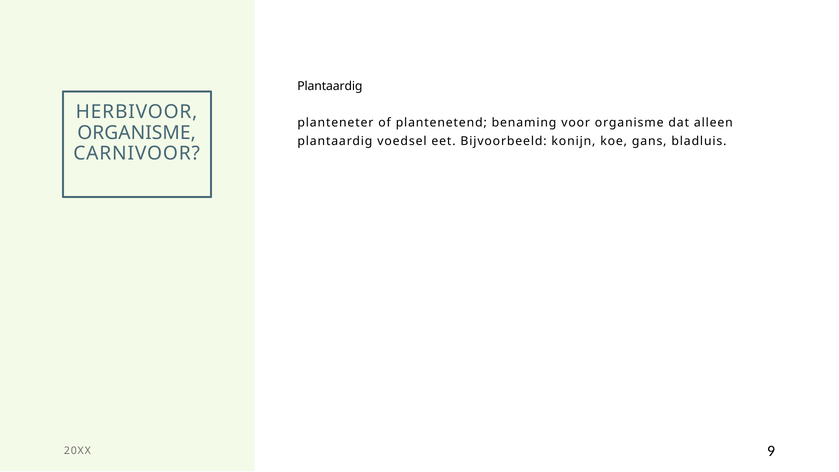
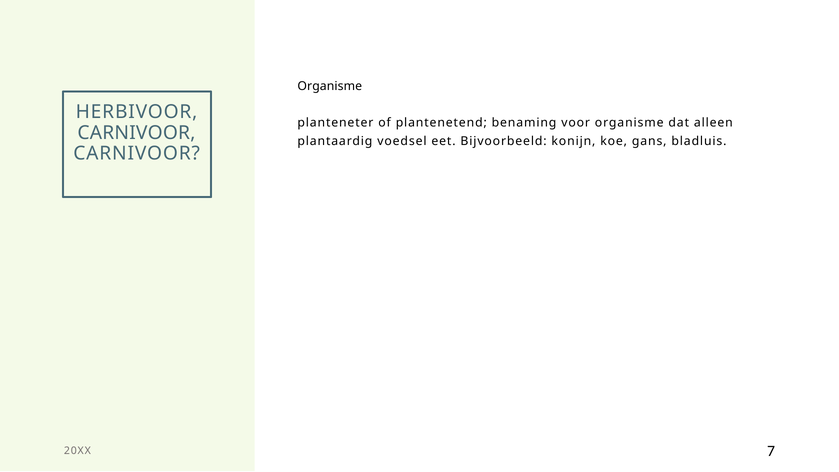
Plantaardig: Plantaardig -> Organisme (330, 86)
ORGANISME: ORGANISME -> CARNIVOOR (136, 133)
9: 9 -> 7 (771, 451)
